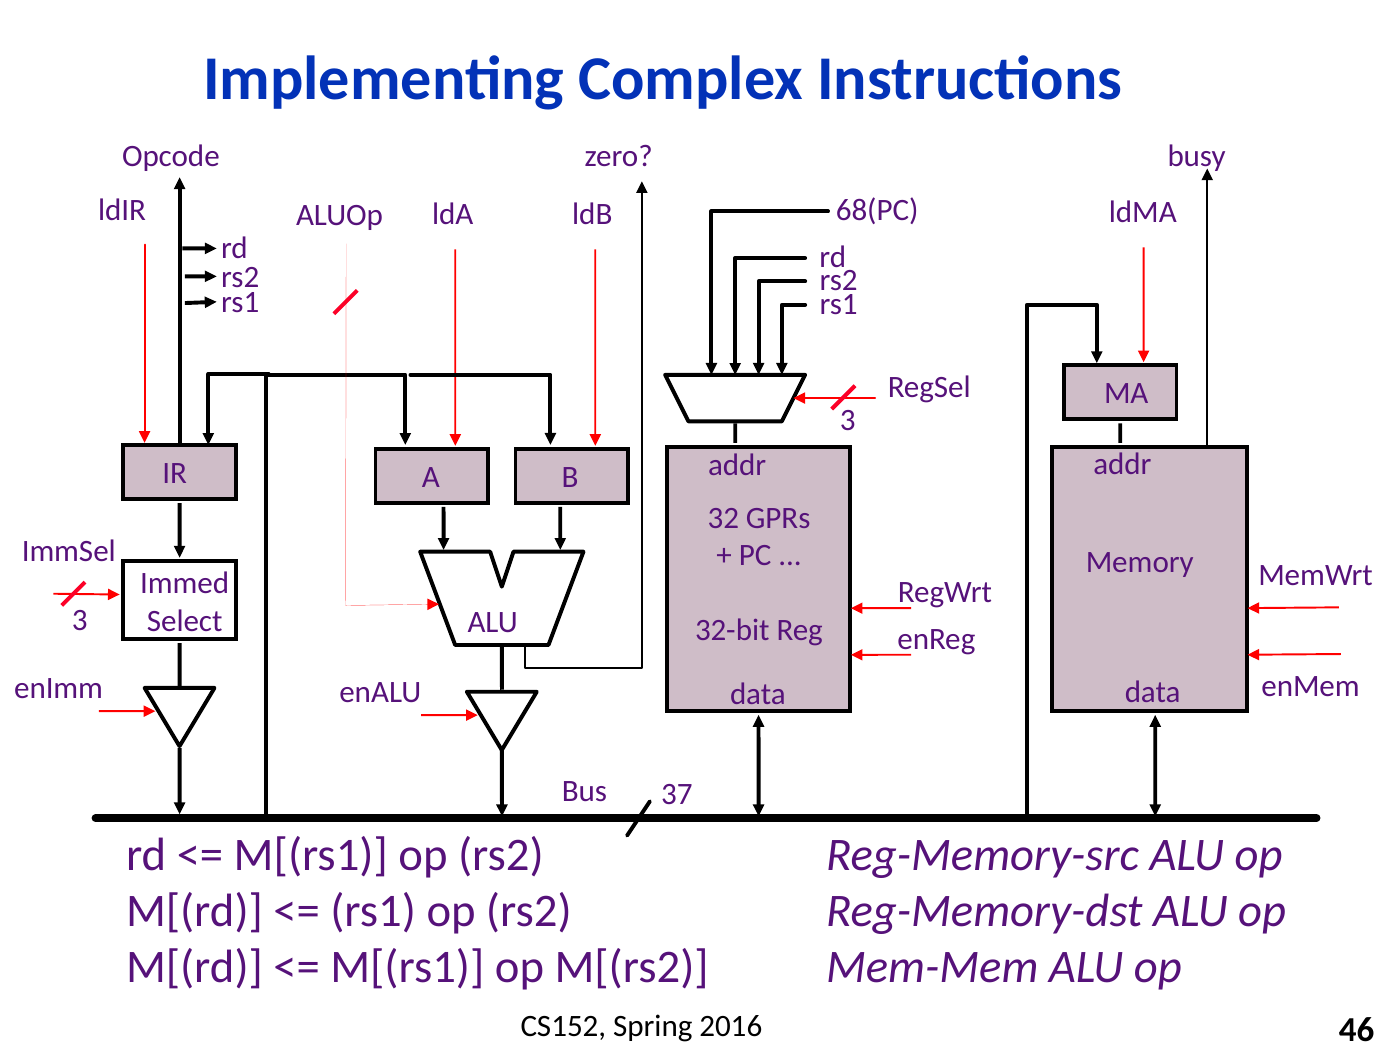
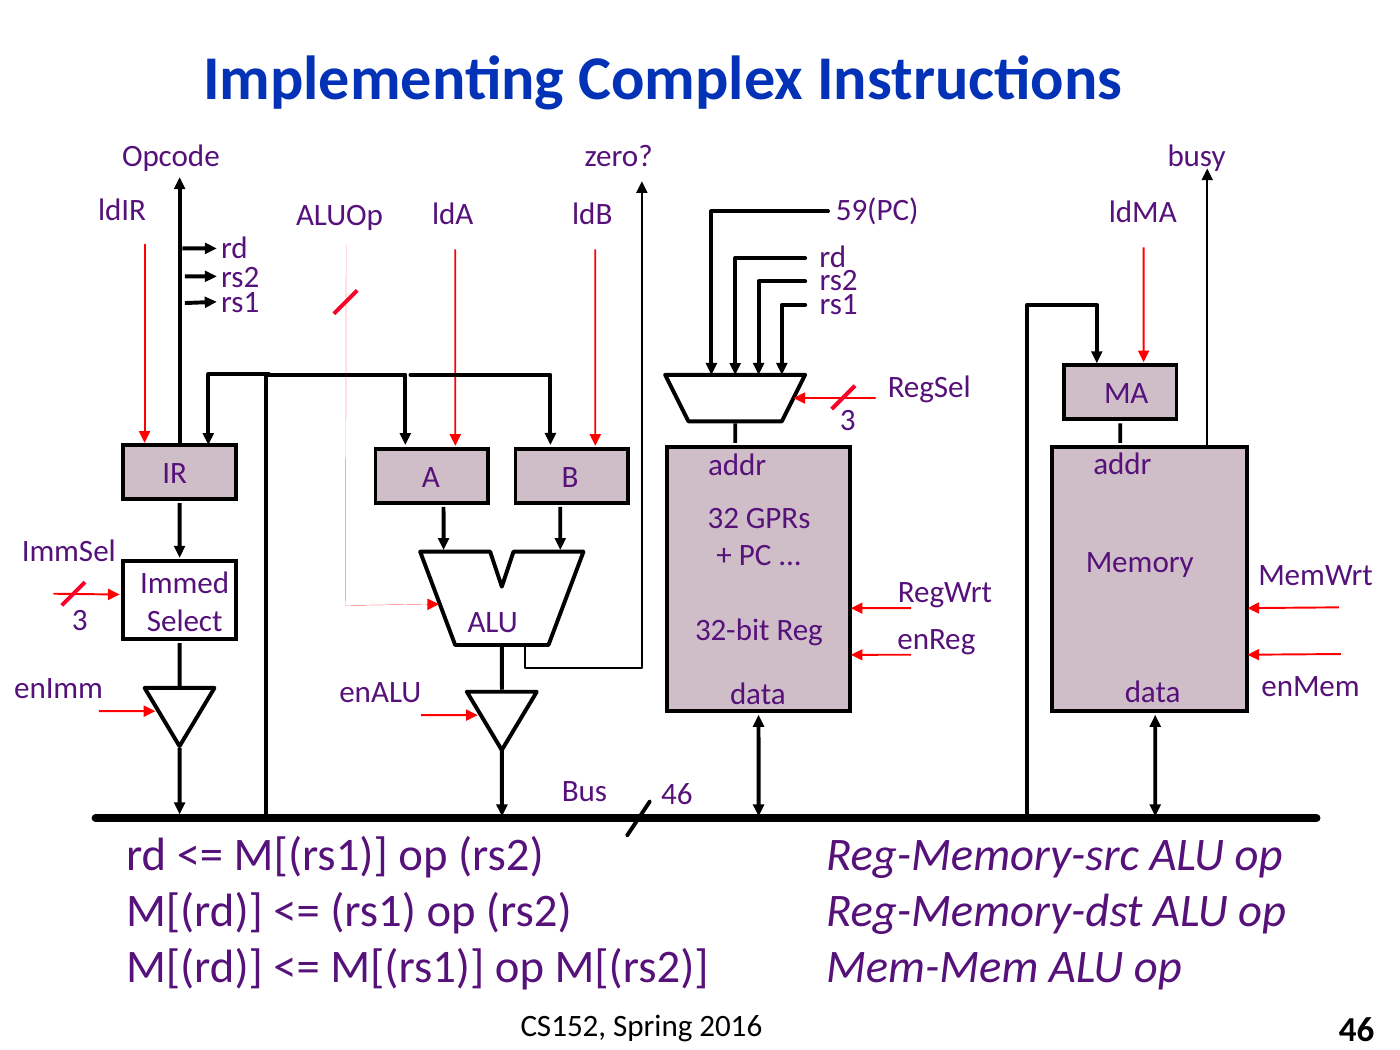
68(PC: 68(PC -> 59(PC (877, 211)
Bus 37: 37 -> 46 (677, 795)
